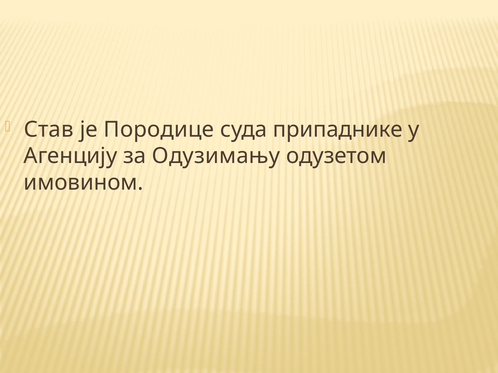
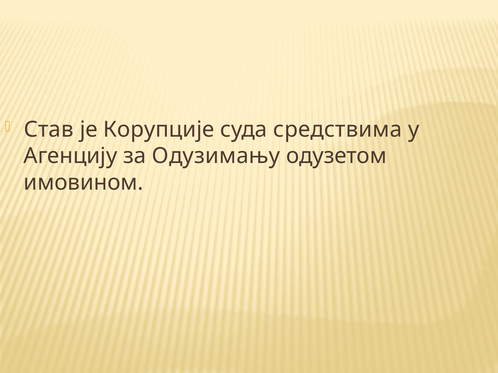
Породице: Породице -> Корупције (159, 130)
припаднике: припаднике -> средствима (338, 130)
